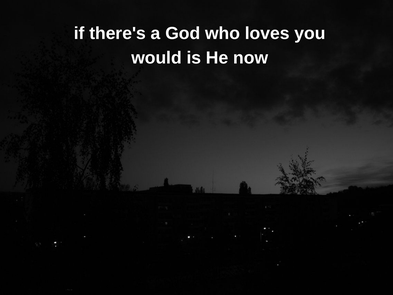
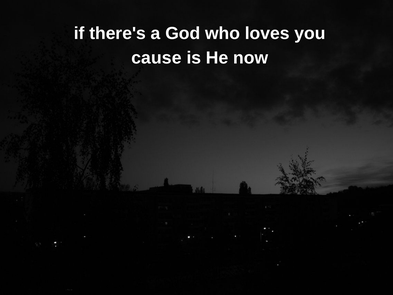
would: would -> cause (156, 58)
